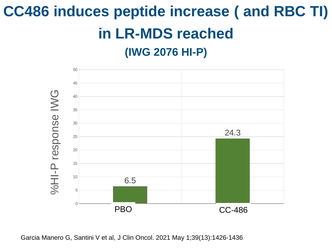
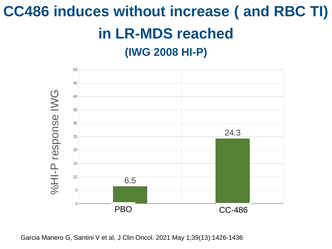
peptide: peptide -> without (140, 12)
2076: 2076 -> 2008 (166, 52)
